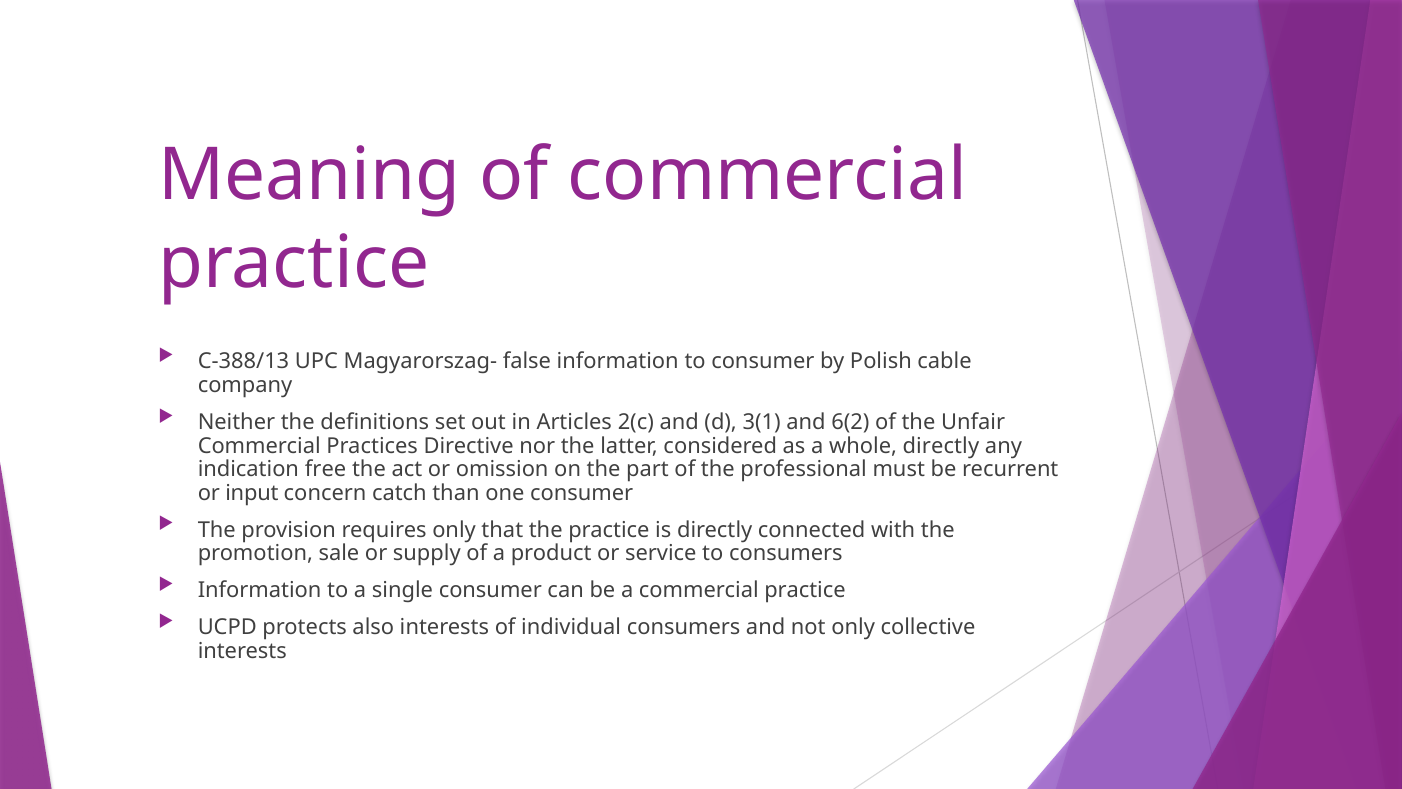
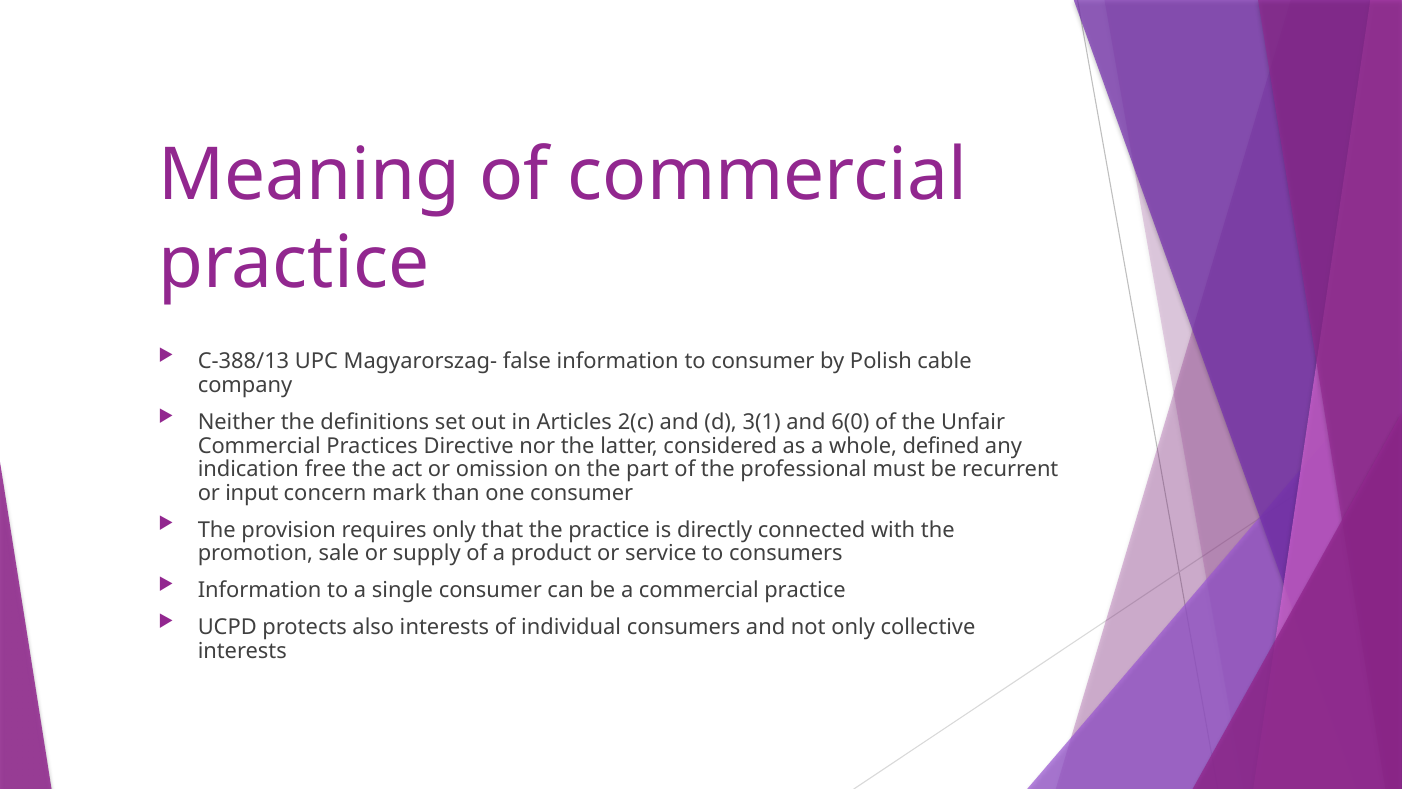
6(2: 6(2 -> 6(0 (850, 422)
whole directly: directly -> defined (941, 446)
catch: catch -> mark (399, 493)
